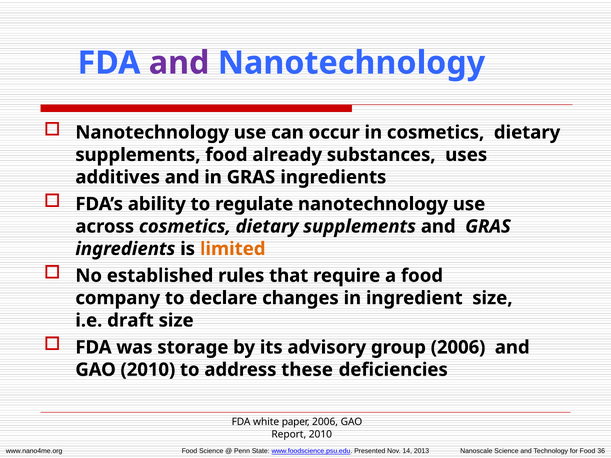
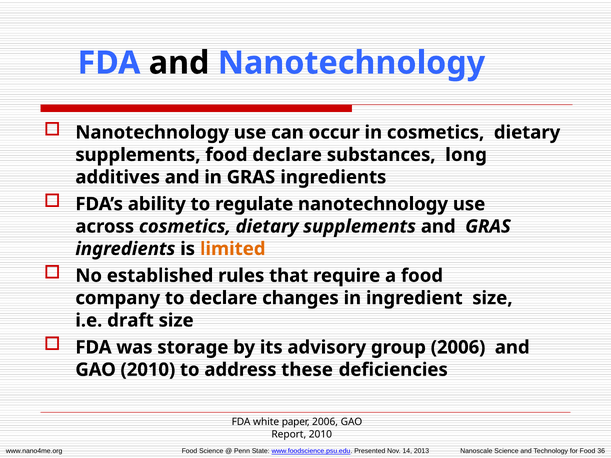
and colour: purple -> black (179, 63)
food already: already -> declare (287, 155)
uses: uses -> long (466, 155)
